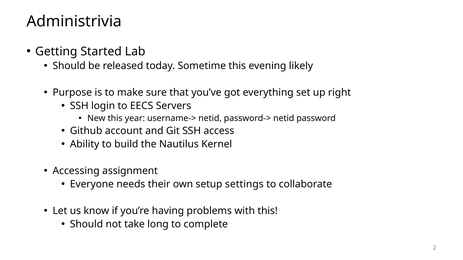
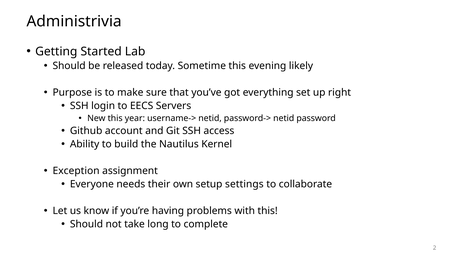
Accessing: Accessing -> Exception (76, 171)
